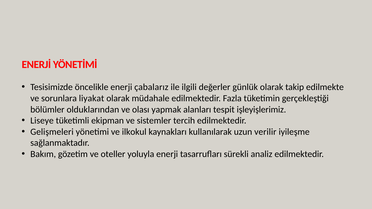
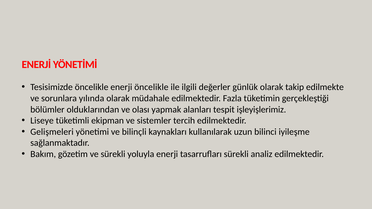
enerji çabalarız: çabalarız -> öncelikle (151, 87)
liyakat: liyakat -> yılında (92, 98)
ilkokul: ilkokul -> bilinçli (134, 132)
verilir: verilir -> bilinci (265, 132)
ve oteller: oteller -> sürekli (113, 154)
